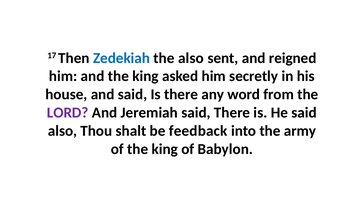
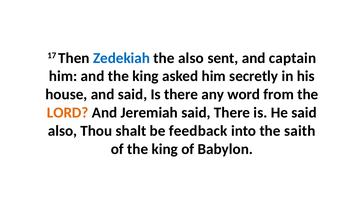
reigned: reigned -> captain (293, 58)
LORD colour: purple -> orange (68, 113)
army: army -> saith (300, 131)
